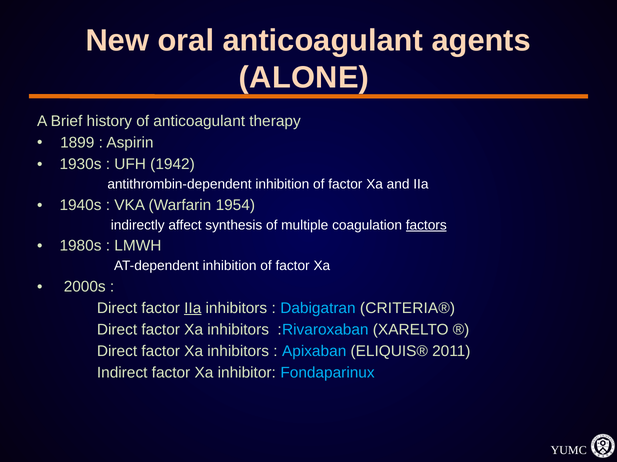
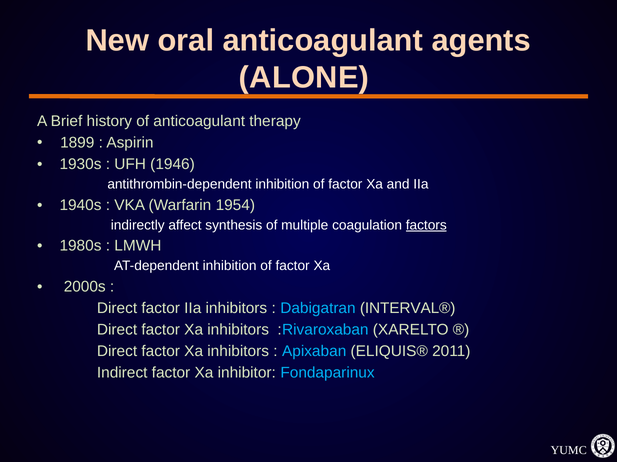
1942: 1942 -> 1946 (173, 165)
IIa underline: present -> none (193, 309)
CRITERIA®: CRITERIA® -> INTERVAL® (408, 309)
